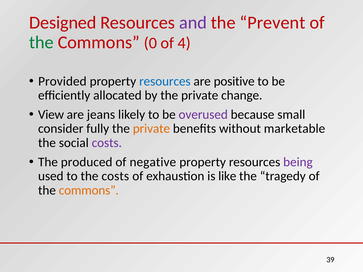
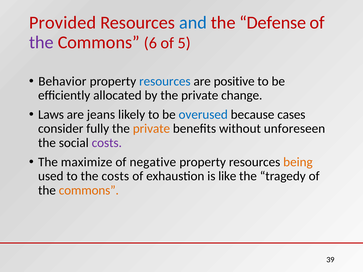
Designed: Designed -> Provided (63, 23)
and colour: purple -> blue (193, 23)
Prevent: Prevent -> Defense (273, 23)
the colour: green -> purple (41, 42)
0: 0 -> 6 (150, 43)
4: 4 -> 5 (184, 43)
Provided: Provided -> Behavior (62, 81)
View: View -> Laws (51, 115)
overused colour: purple -> blue (203, 115)
small: small -> cases (291, 115)
marketable: marketable -> unforeseen (295, 129)
produced: produced -> maximize (87, 162)
being colour: purple -> orange (298, 162)
